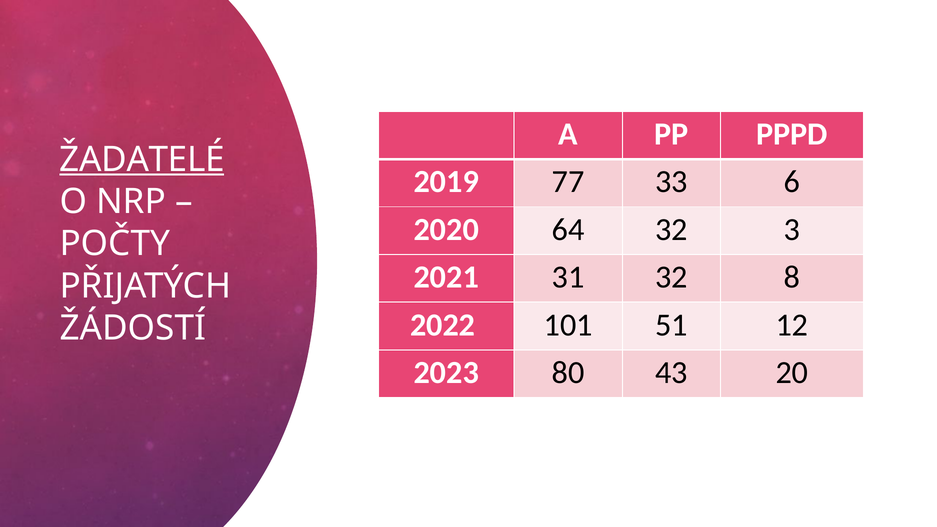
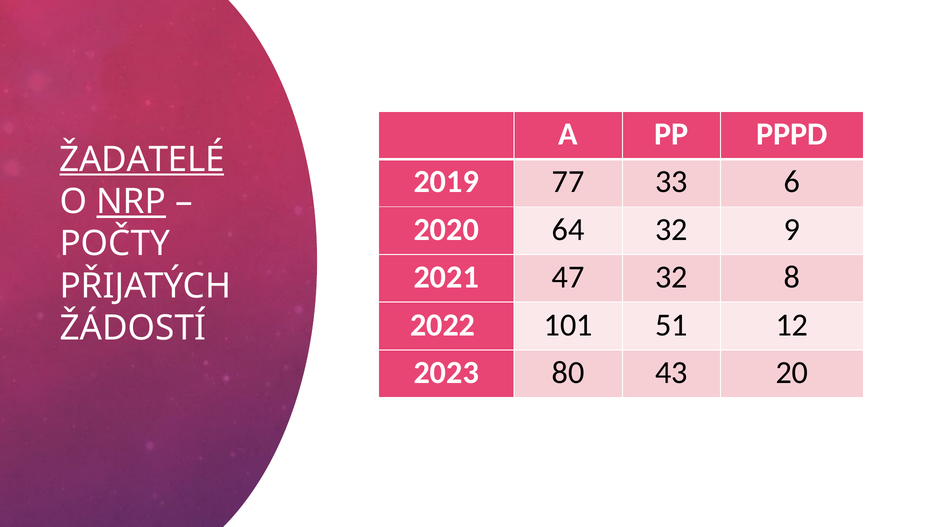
NRP underline: none -> present (131, 202)
3: 3 -> 9 (792, 230)
31: 31 -> 47 (568, 277)
